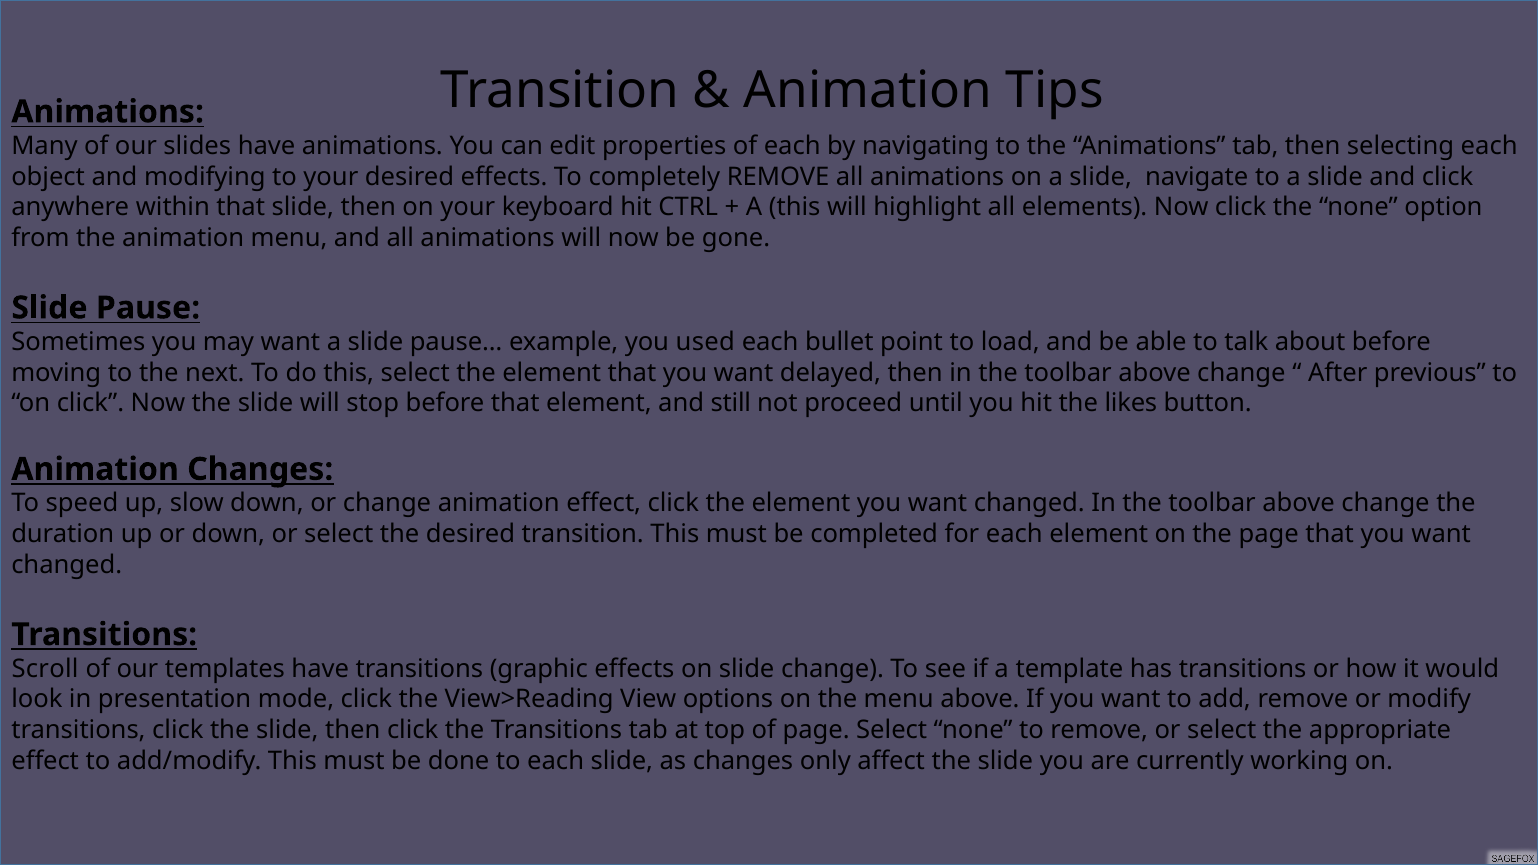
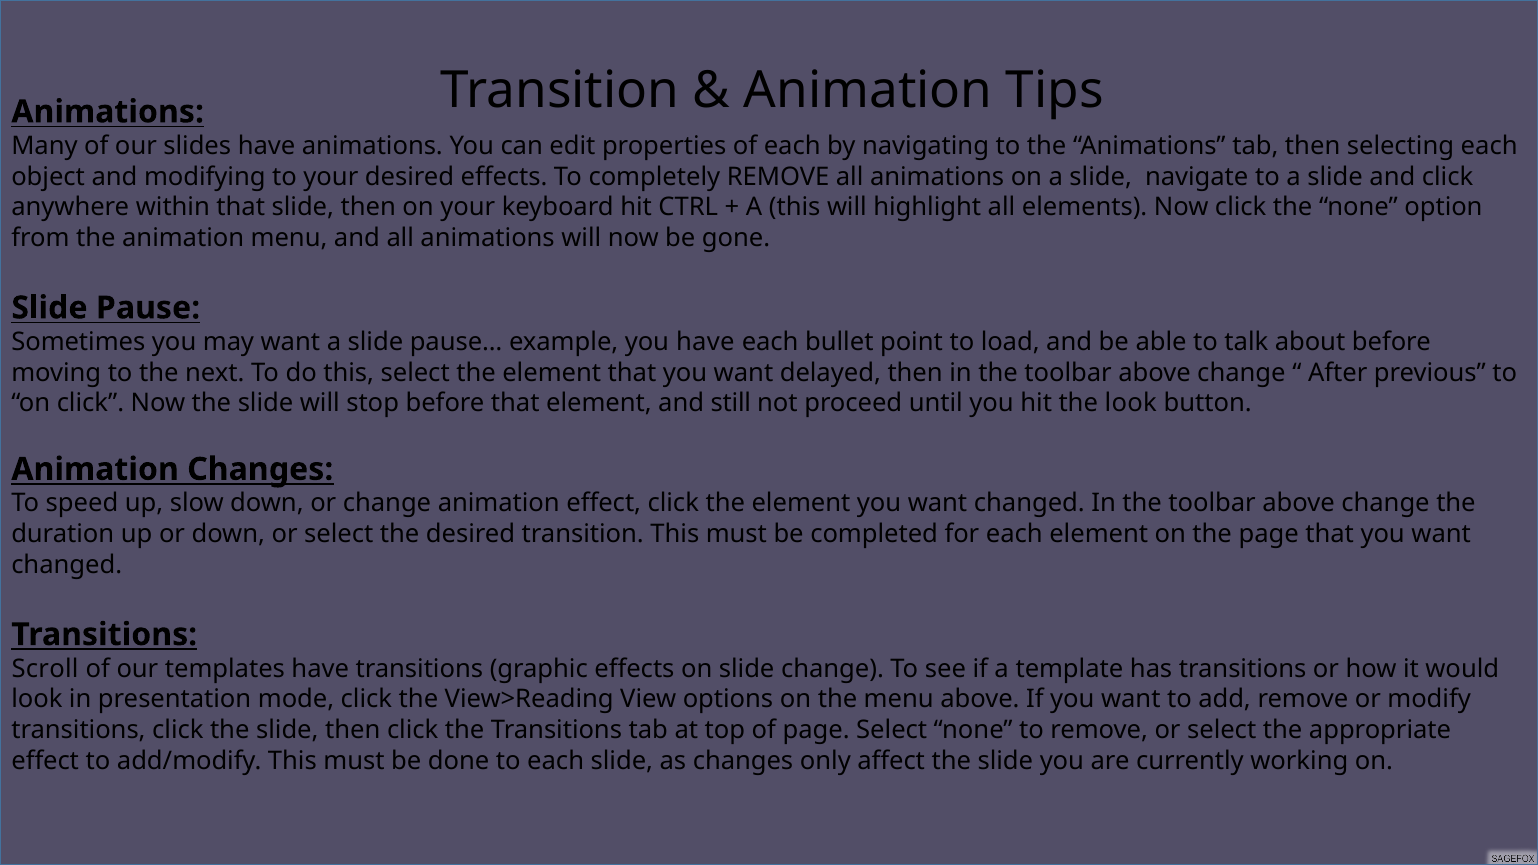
you used: used -> have (705, 342)
the likes: likes -> look (1131, 404)
